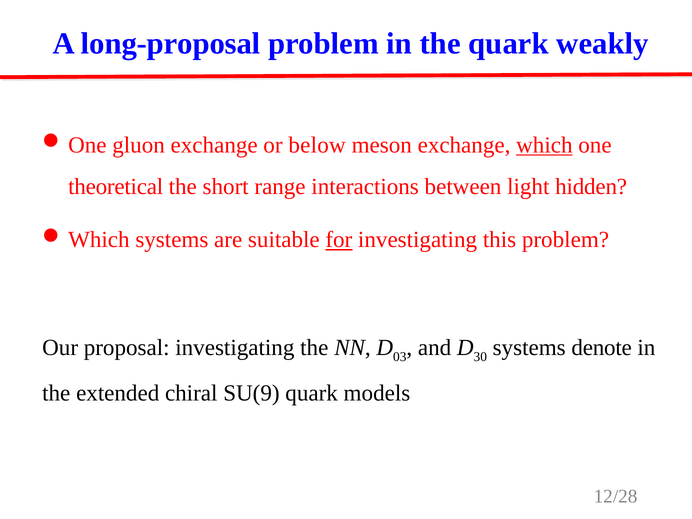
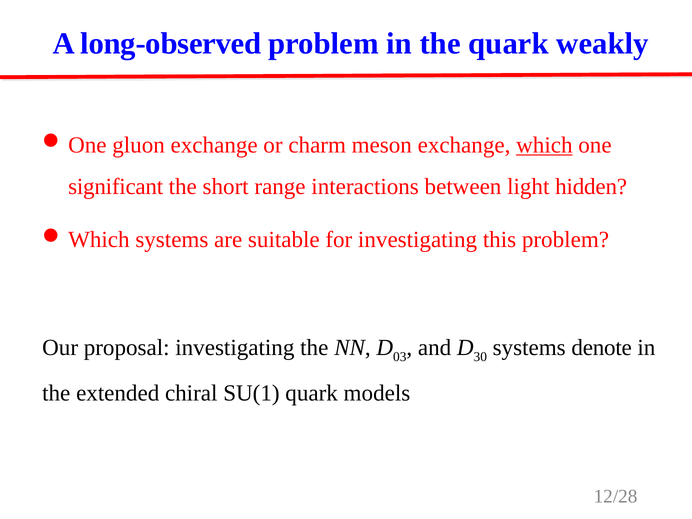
long-proposal: long-proposal -> long-observed (171, 44)
below: below -> charm (317, 145)
theoretical: theoretical -> significant (116, 187)
for underline: present -> none (339, 240)
SU(9: SU(9 -> SU(1 (251, 393)
